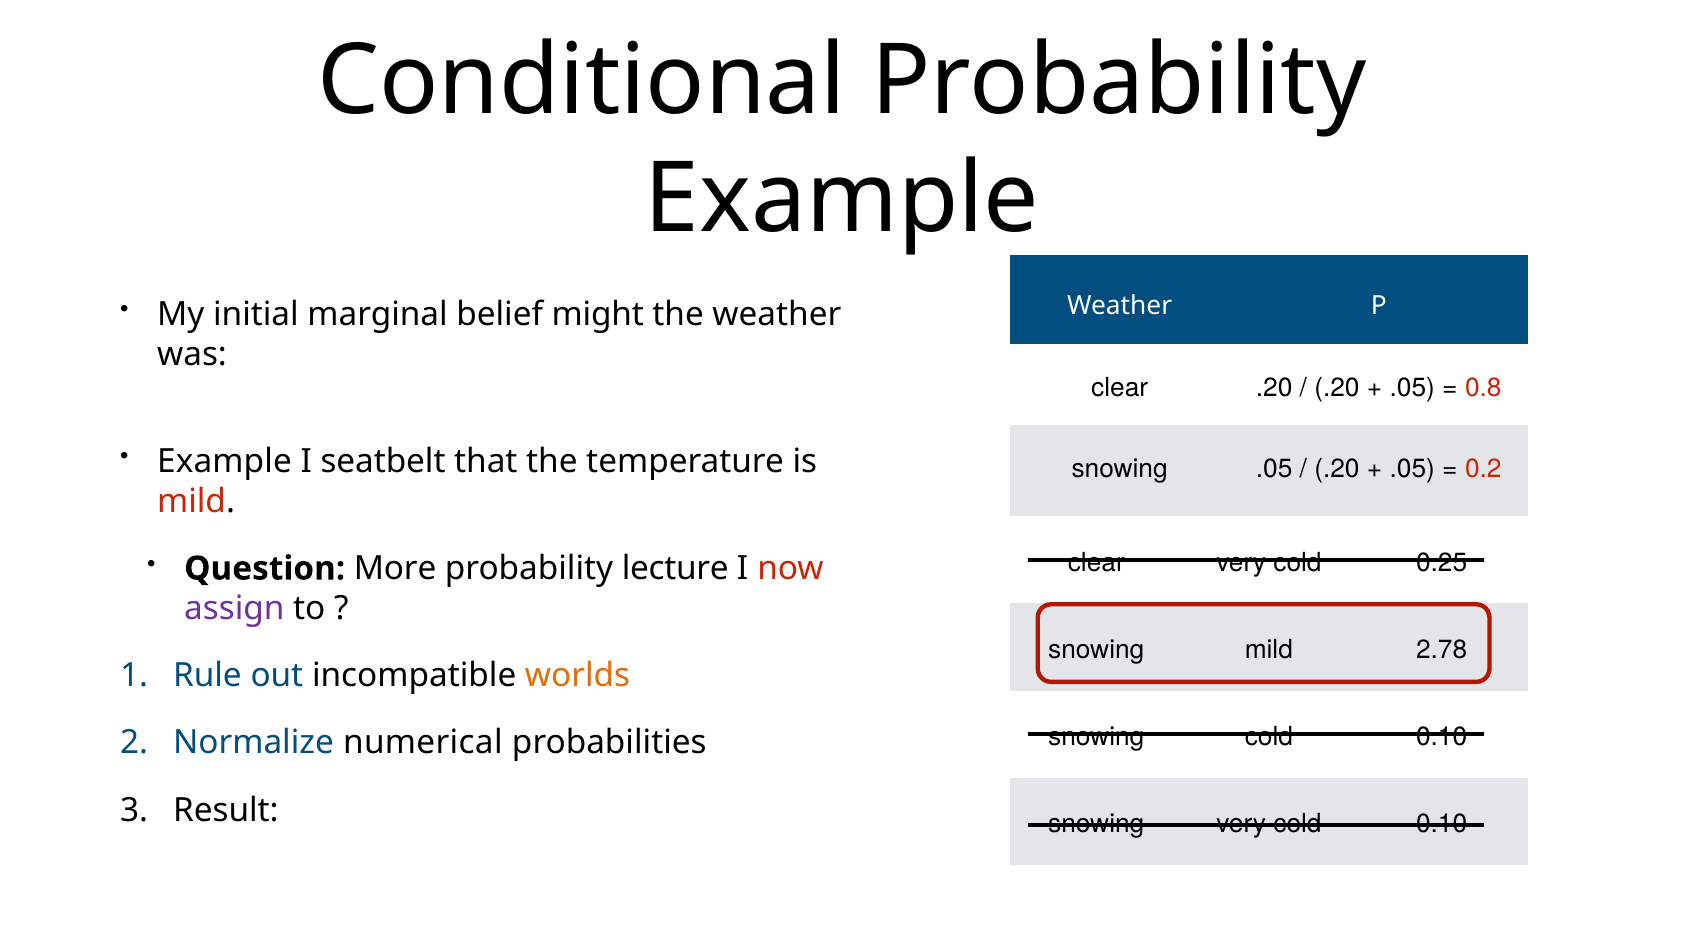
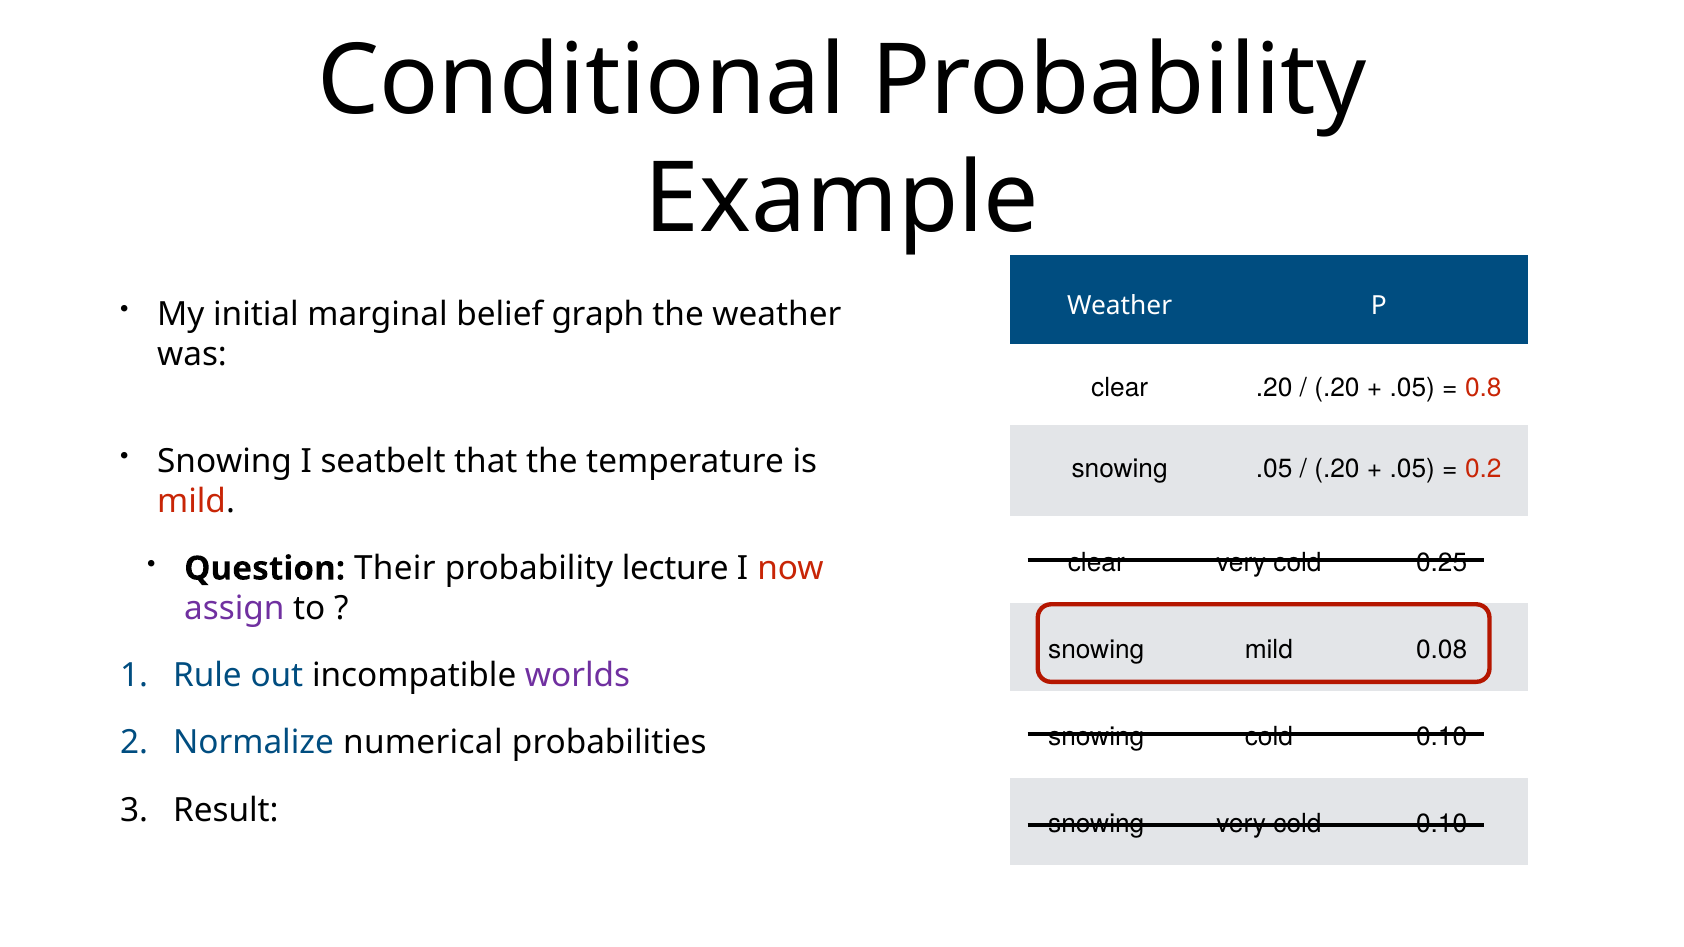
might: might -> graph (598, 314)
Example: Example -> Snowing (225, 461)
More: More -> Their (395, 569)
2.78: 2.78 -> 0.08 (1442, 650)
worlds colour: orange -> purple (578, 676)
